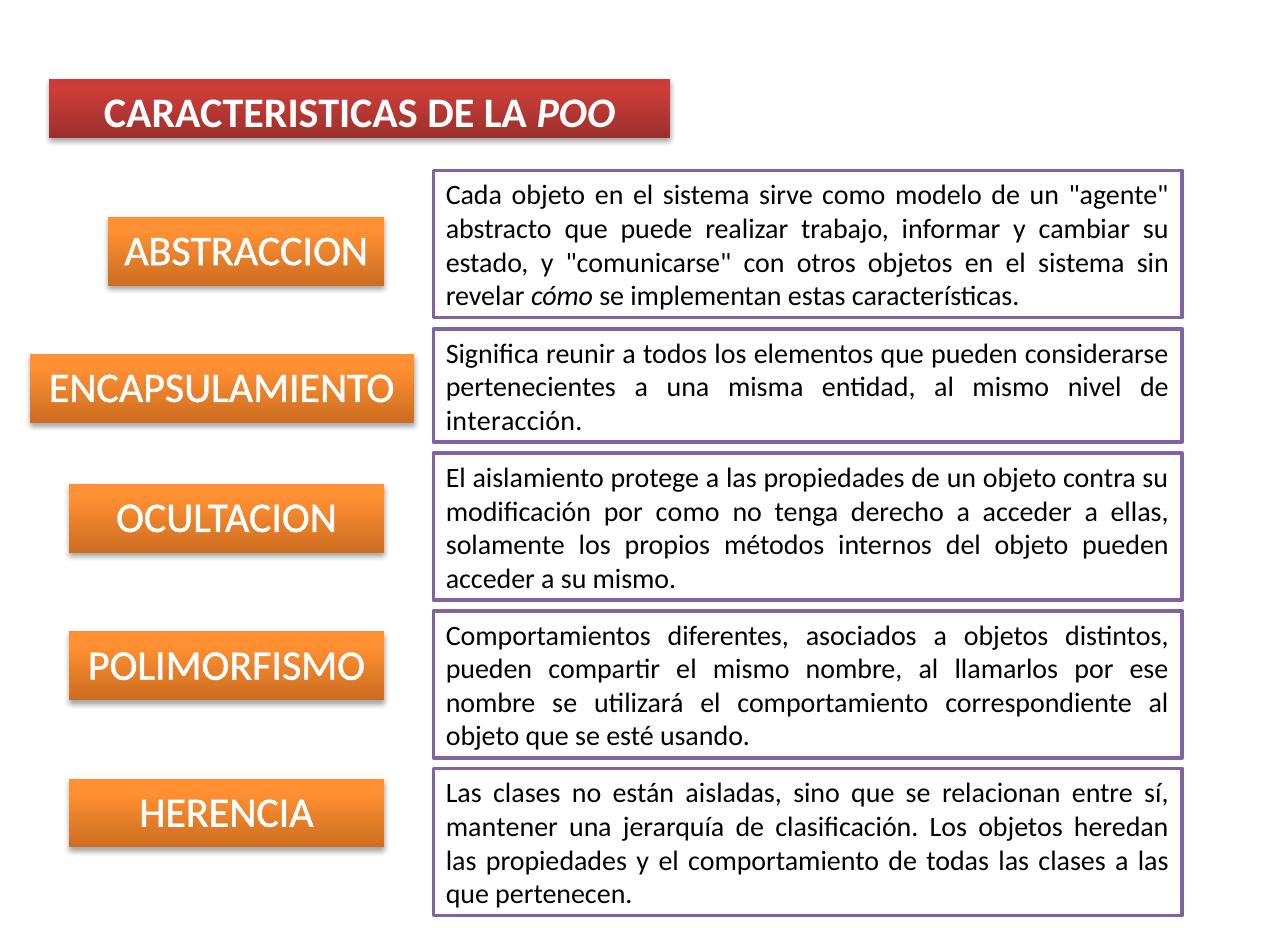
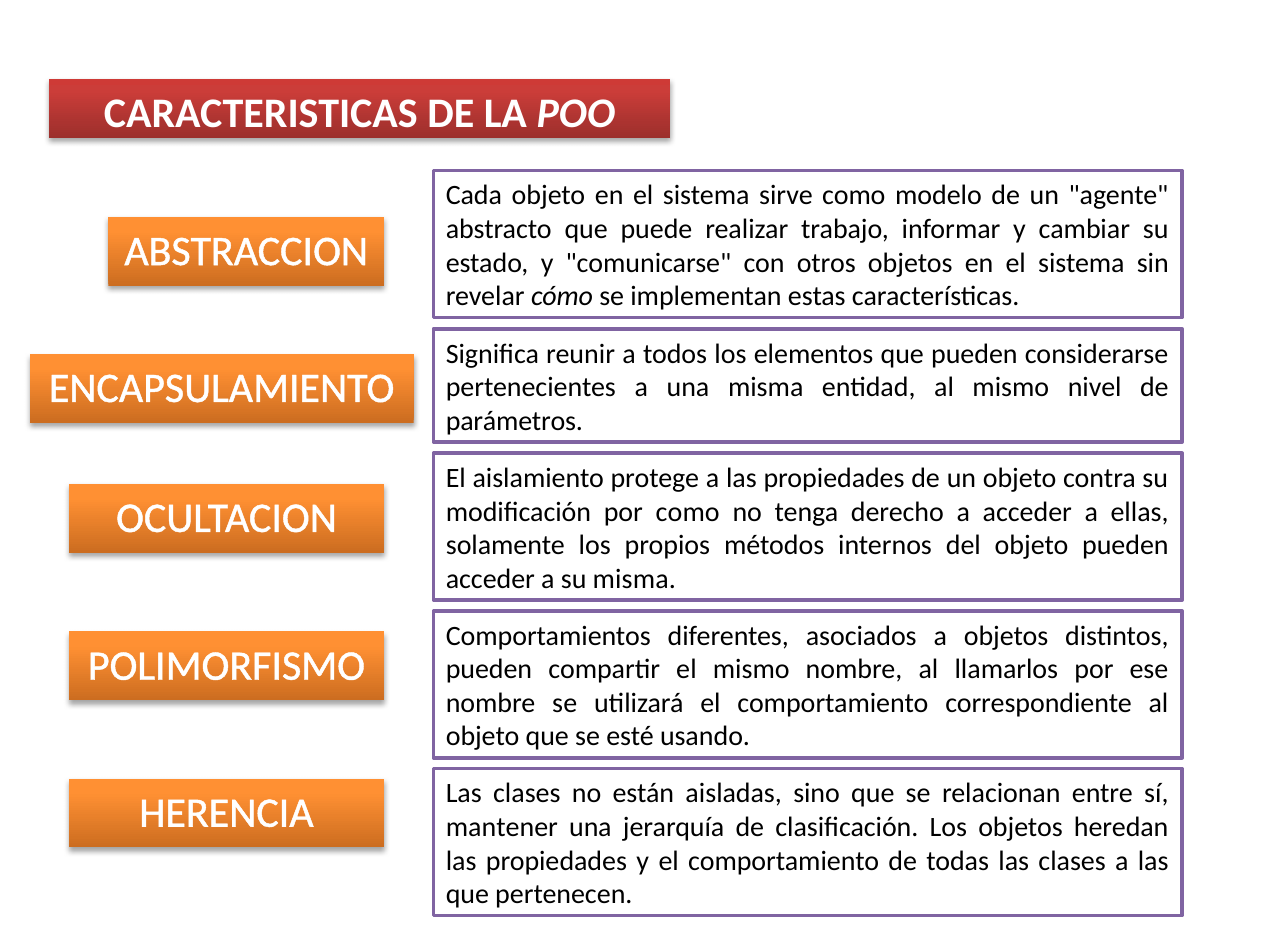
interacción: interacción -> parámetros (514, 421)
su mismo: mismo -> misma (634, 579)
